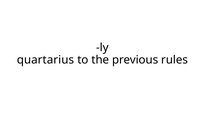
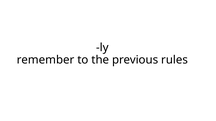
quartarius: quartarius -> remember (46, 60)
